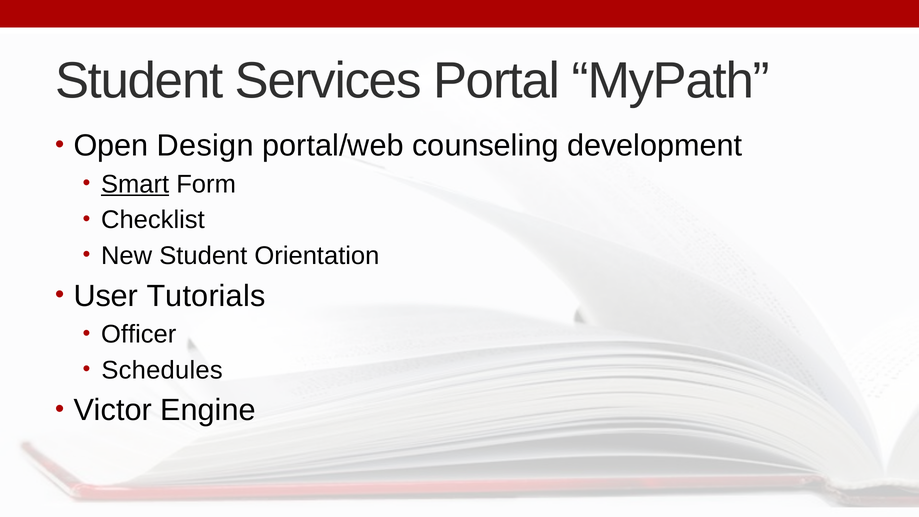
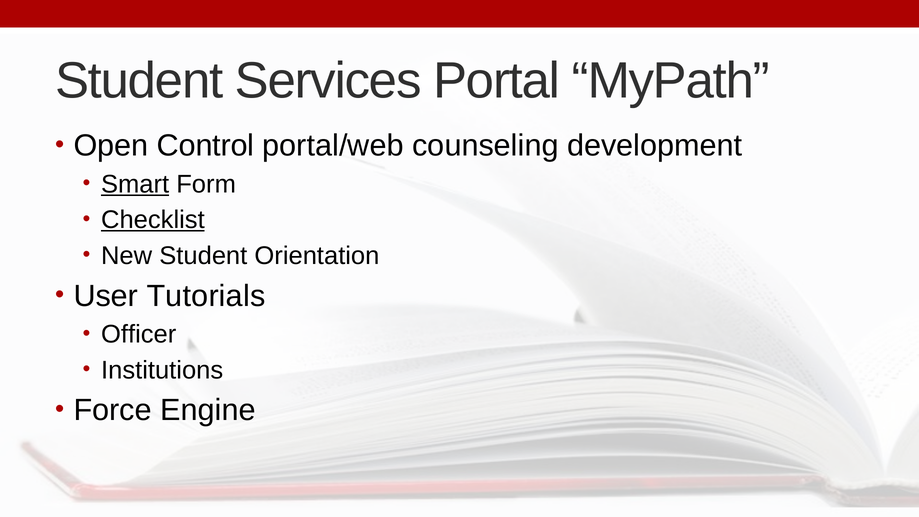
Design: Design -> Control (206, 146)
Checklist underline: none -> present (153, 220)
Schedules: Schedules -> Institutions (162, 370)
Victor: Victor -> Force (113, 410)
